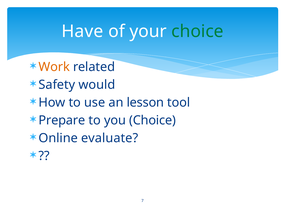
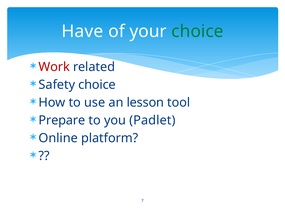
Work colour: orange -> red (54, 67)
Safety would: would -> choice (97, 85)
you Choice: Choice -> Padlet (152, 120)
evaluate: evaluate -> platform (110, 138)
